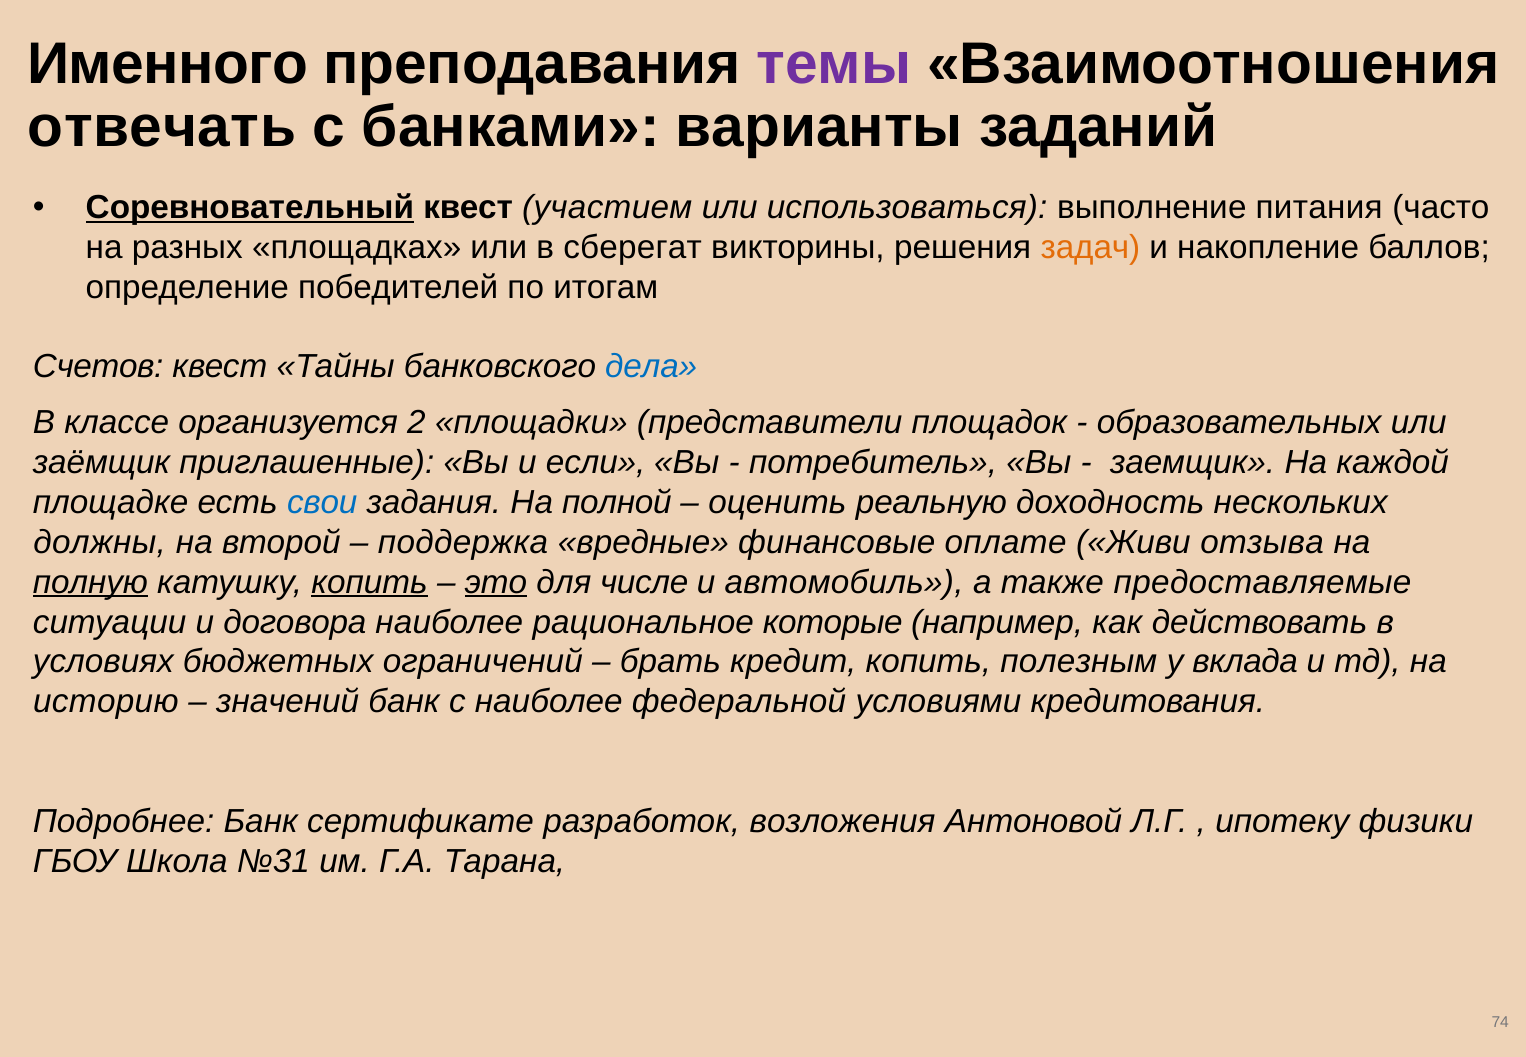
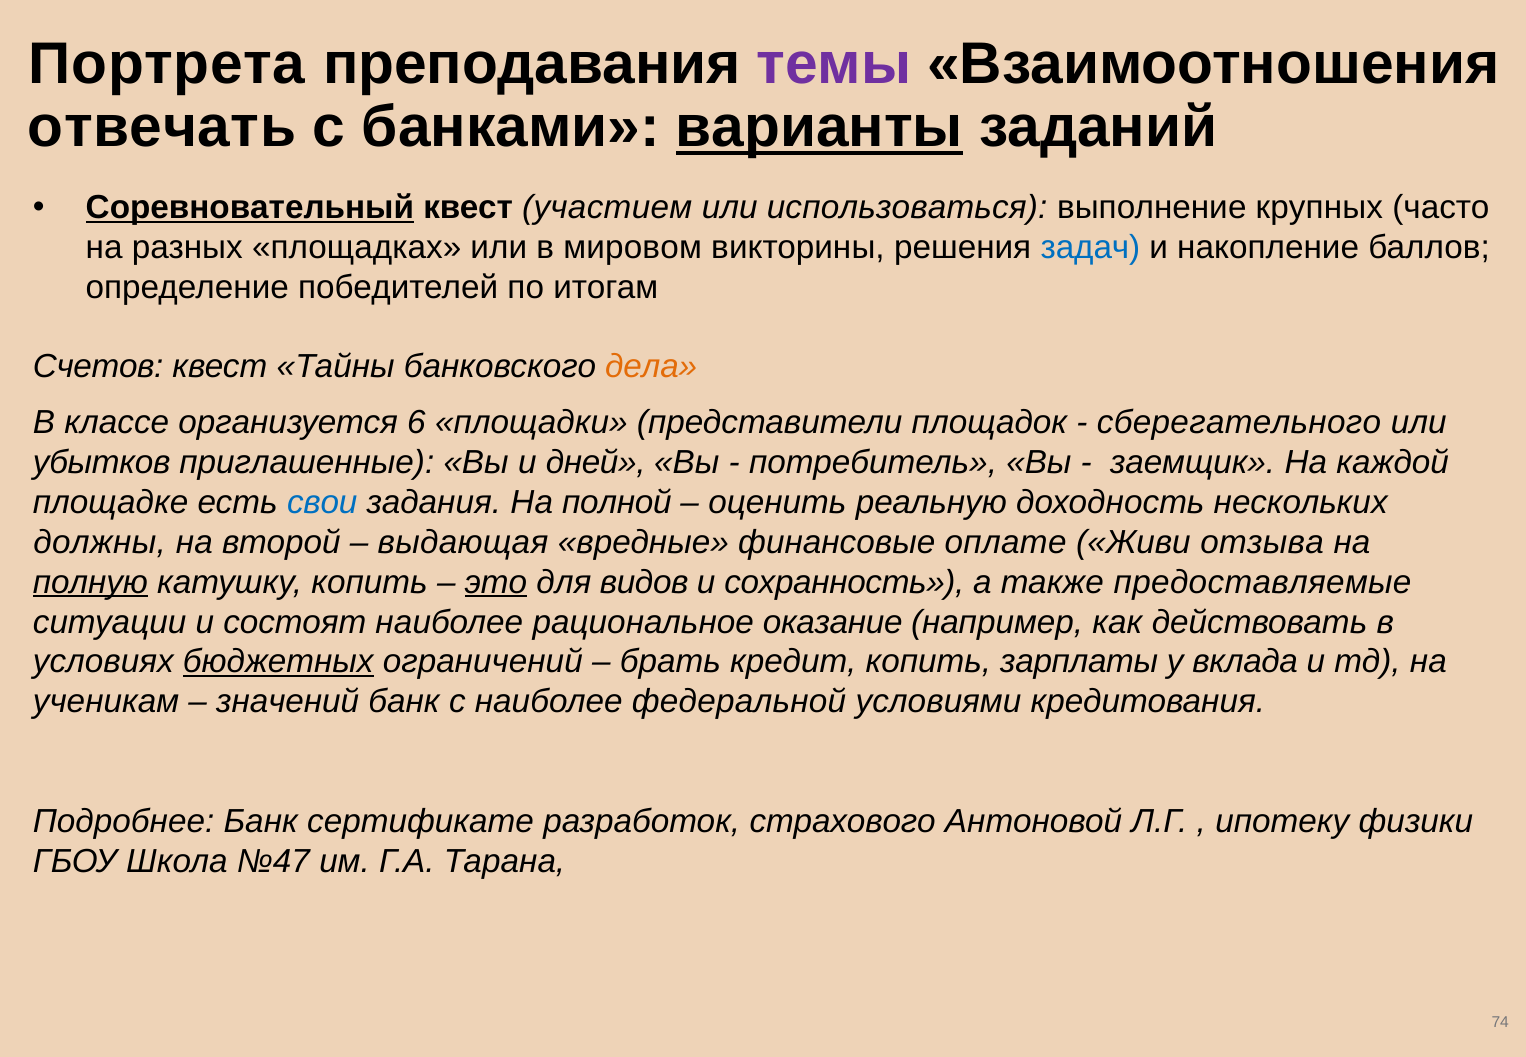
Именного: Именного -> Портрета (167, 64)
варианты underline: none -> present (819, 128)
питания: питания -> крупных (1319, 208)
сберегат: сберегат -> мировом (633, 248)
задач colour: orange -> blue (1090, 248)
дела colour: blue -> orange (651, 367)
2: 2 -> 6 (416, 422)
образовательных: образовательных -> сберегательного (1239, 422)
заёмщик: заёмщик -> убытков (102, 462)
если: если -> дней (596, 462)
поддержка: поддержка -> выдающая (463, 542)
копить underline: present -> none (369, 582)
числе: числе -> видов (644, 582)
автомобиль: автомобиль -> сохранность (844, 582)
договора: договора -> состоят (295, 622)
которые: которые -> оказание (833, 622)
бюджетных underline: none -> present (278, 662)
полезным: полезным -> зарплаты (1079, 662)
историю: историю -> ученикам (106, 702)
возложения: возложения -> страхового (843, 821)
№31: №31 -> №47 (273, 861)
